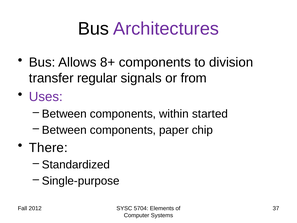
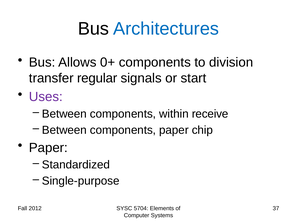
Architectures colour: purple -> blue (166, 29)
8+: 8+ -> 0+ (108, 62)
from: from -> start (194, 78)
started: started -> receive (210, 114)
There: There -> Paper (48, 147)
